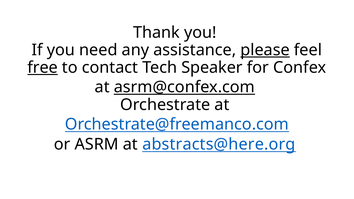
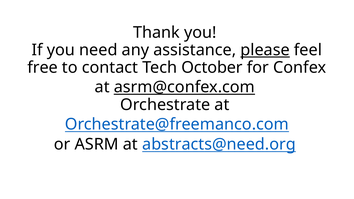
free underline: present -> none (43, 68)
Speaker: Speaker -> October (212, 68)
abstracts@here.org: abstracts@here.org -> abstracts@need.org (219, 144)
